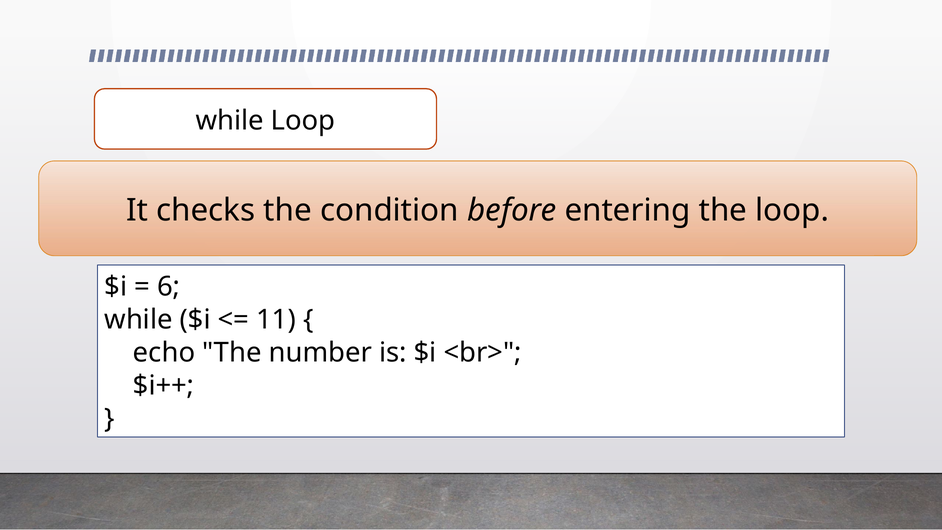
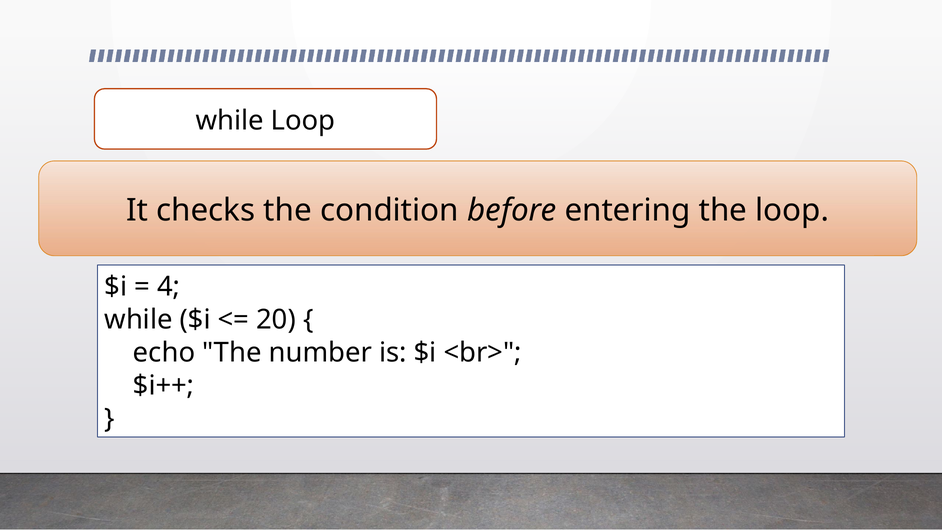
6: 6 -> 4 (169, 287)
11: 11 -> 20 (276, 320)
